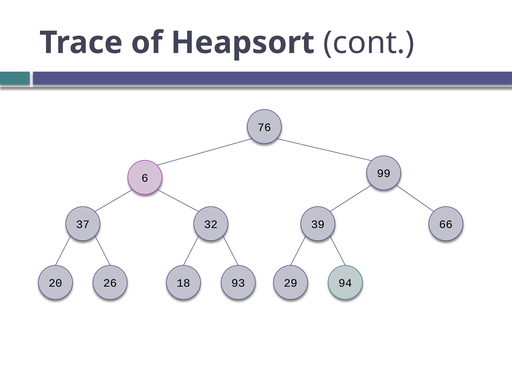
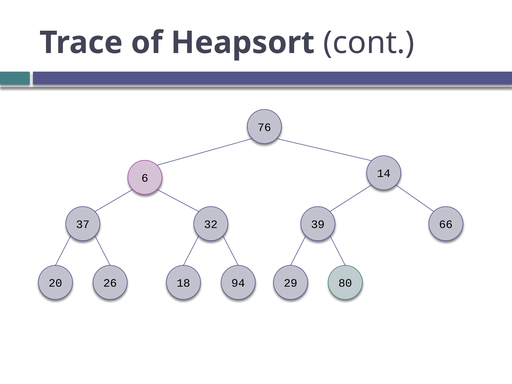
99: 99 -> 14 (384, 174)
93: 93 -> 94 (238, 283)
94: 94 -> 80 (345, 283)
